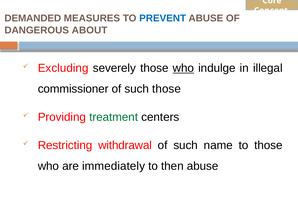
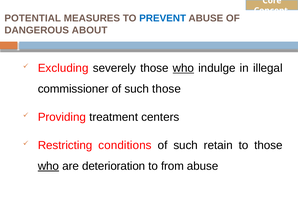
DEMANDED: DEMANDED -> POTENTIAL (33, 18)
treatment colour: green -> black (114, 117)
withdrawal: withdrawal -> conditions (125, 146)
name: name -> retain (218, 146)
who underline: none -> present (48, 166)
immediately: immediately -> deterioration (114, 166)
then: then -> from (172, 166)
